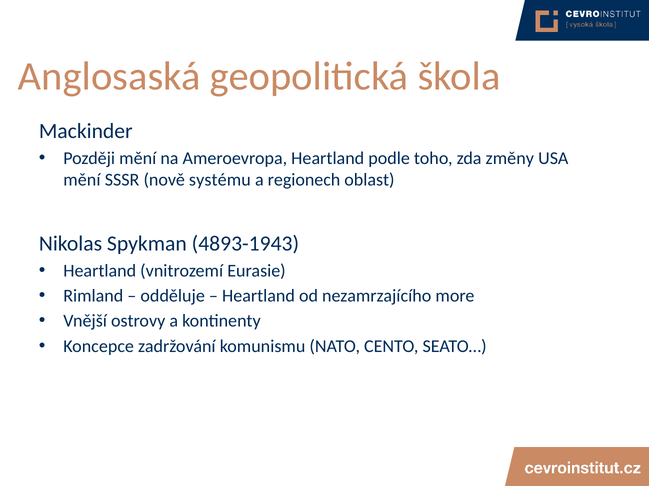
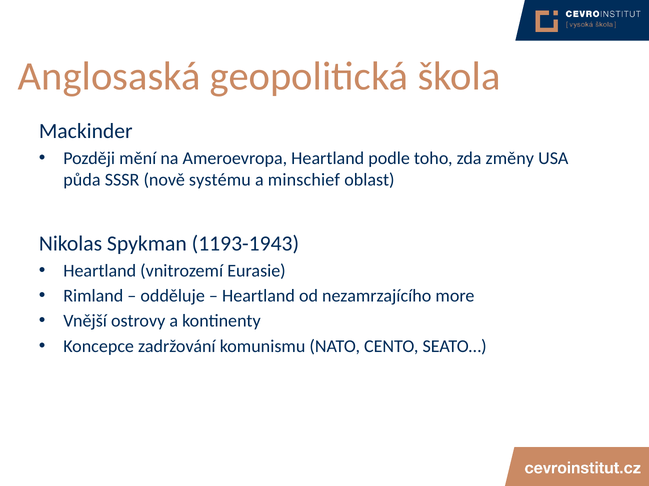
mění: mění -> půda (82, 180)
regionech: regionech -> minschief (304, 180)
4893-1943: 4893-1943 -> 1193-1943 (245, 244)
